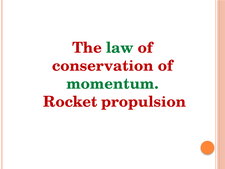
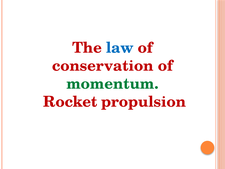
law colour: green -> blue (120, 48)
